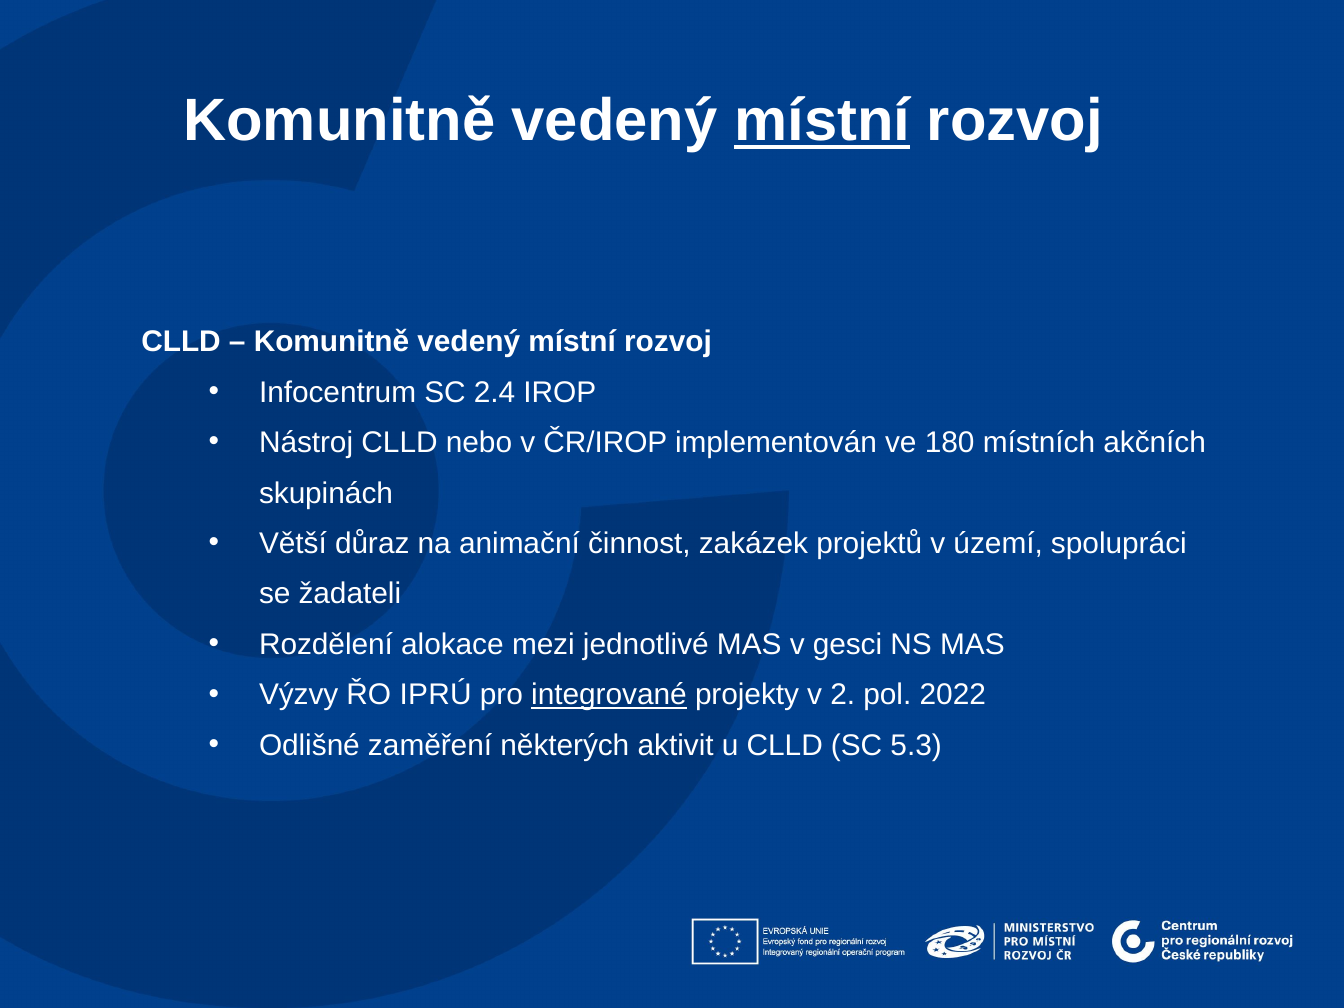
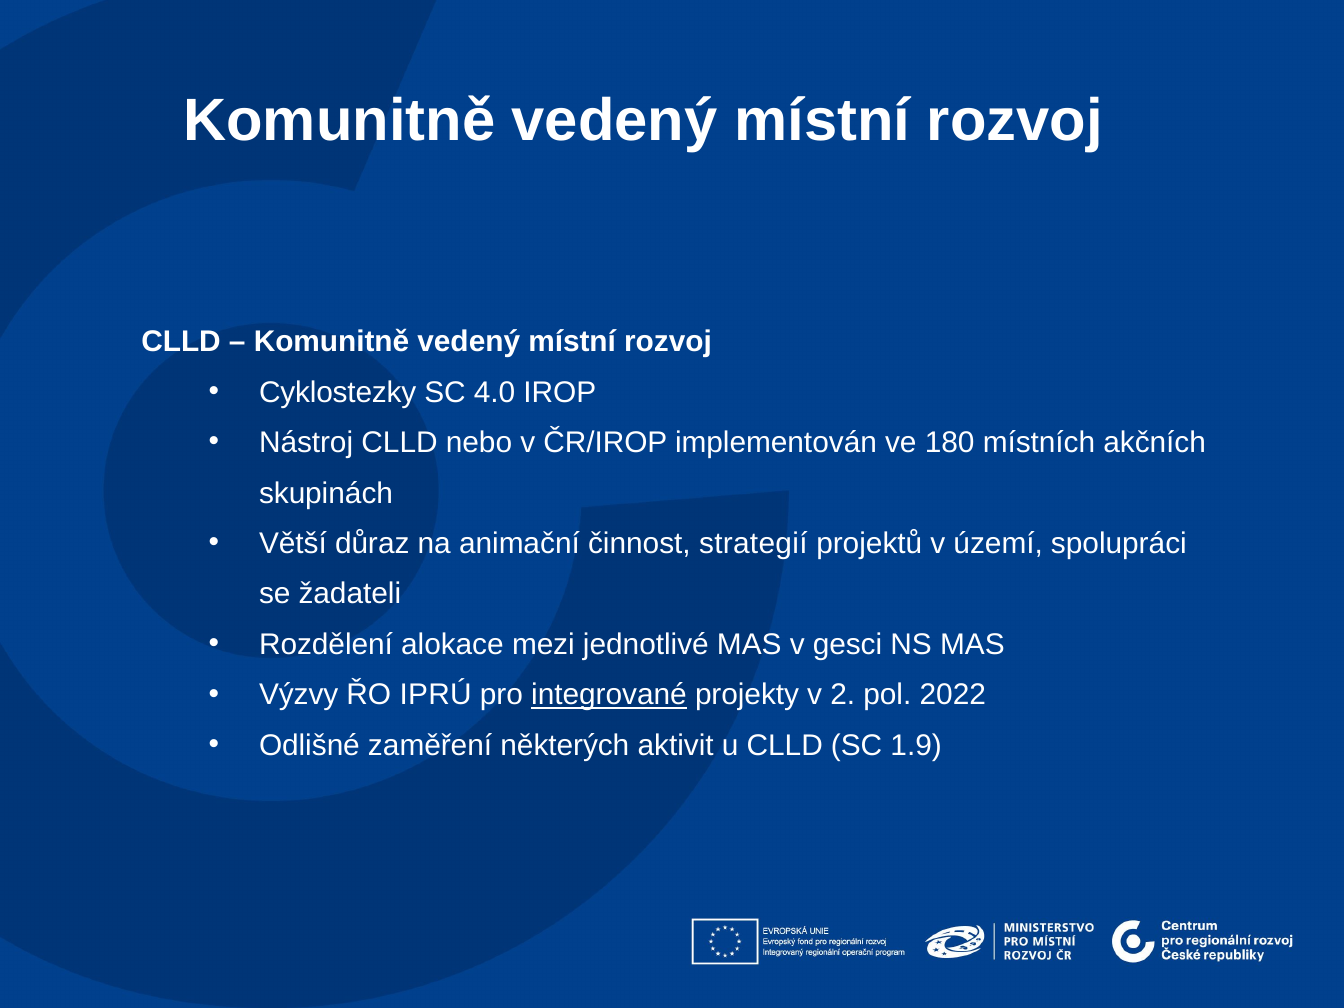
místní underline: present -> none (822, 121)
Infocentrum: Infocentrum -> Cyklostezky (338, 392)
2.4: 2.4 -> 4.0 (495, 392)
zakázek: zakázek -> strategií (753, 544)
5.3: 5.3 -> 1.9 (916, 745)
